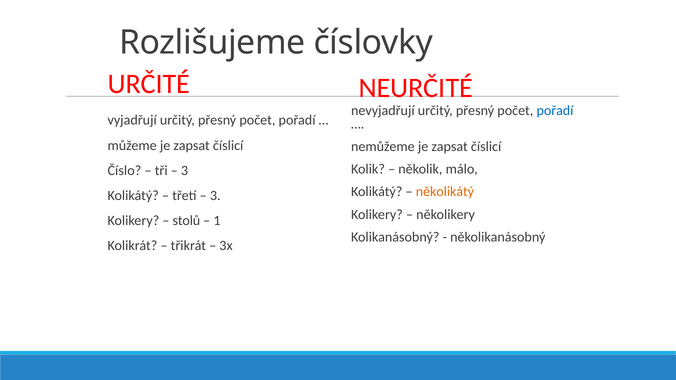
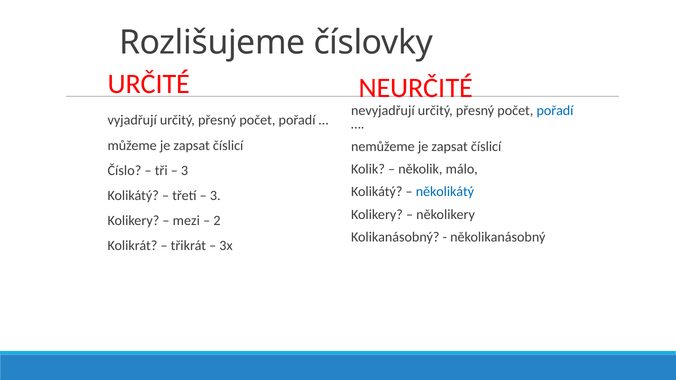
několikátý colour: orange -> blue (445, 192)
stolů: stolů -> mezi (186, 221)
1: 1 -> 2 (217, 221)
